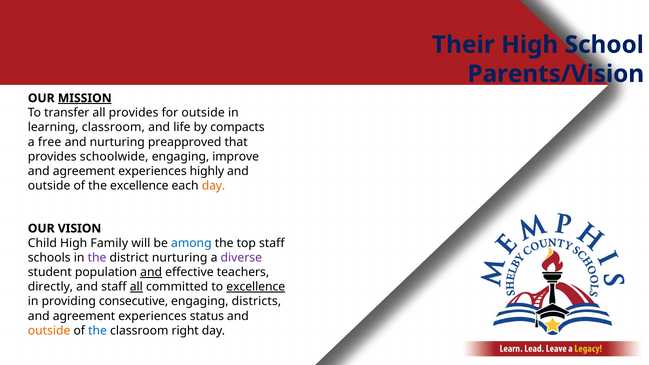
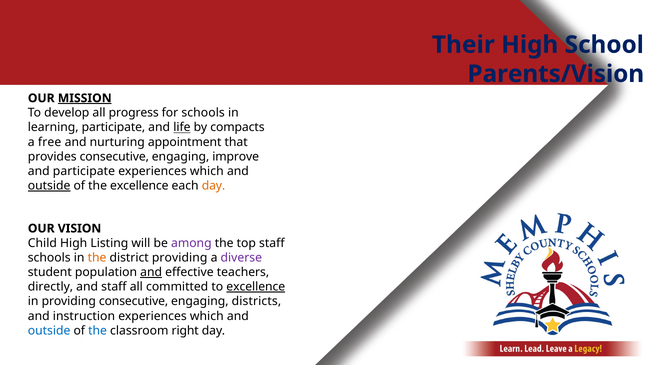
transfer: transfer -> develop (67, 113)
all provides: provides -> progress (134, 113)
for outside: outside -> schools (203, 113)
learning classroom: classroom -> participate (113, 127)
life underline: none -> present (182, 127)
preapproved: preapproved -> appointment (185, 142)
provides schoolwide: schoolwide -> consecutive (114, 157)
agreement: agreement -> participate (84, 171)
highly: highly -> which (207, 171)
outside underline: none -> present (49, 186)
Family: Family -> Listing (109, 243)
among colour: blue -> purple (191, 243)
the colour: purple -> orange (97, 258)
district nurturing: nurturing -> providing (180, 258)
all underline: present -> none (136, 287)
agreement: agreement -> instruction (84, 316)
status: status -> which (207, 316)
outside colour: orange -> blue (49, 331)
